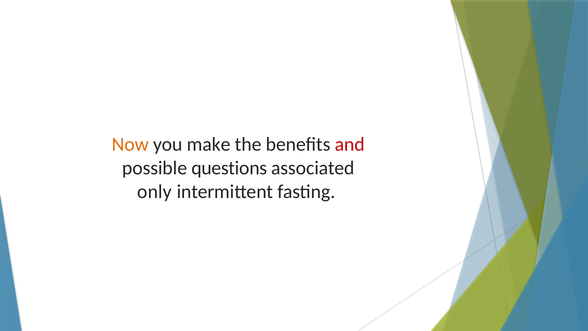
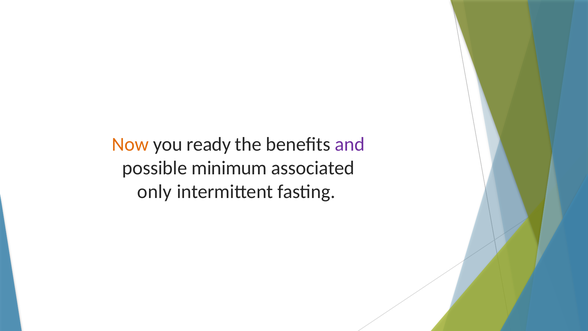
make: make -> ready (209, 144)
and colour: red -> purple (350, 144)
questions: questions -> minimum (229, 168)
